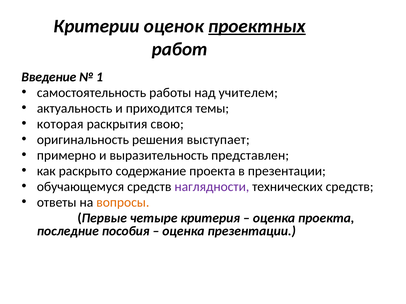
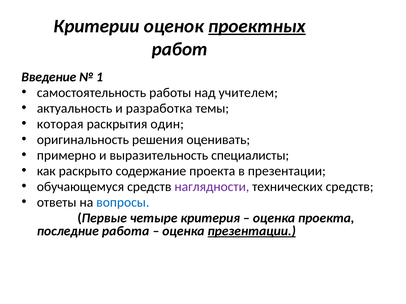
приходится: приходится -> разработка (159, 108)
свою: свою -> один (167, 124)
выступает: выступает -> оценивать (218, 140)
представлен: представлен -> специалисты (250, 156)
вопросы colour: orange -> blue (123, 203)
пособия: пособия -> работа (126, 231)
презентации underline: none -> present (252, 231)
